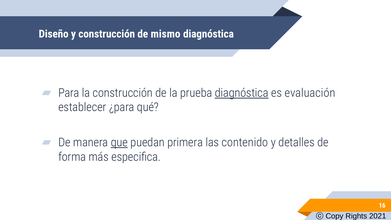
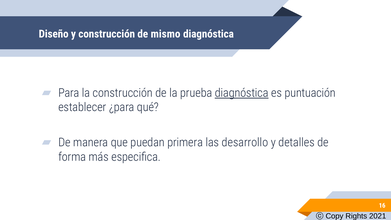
evaluación: evaluación -> puntuación (310, 93)
que underline: present -> none (119, 142)
contenido: contenido -> desarrollo (245, 142)
